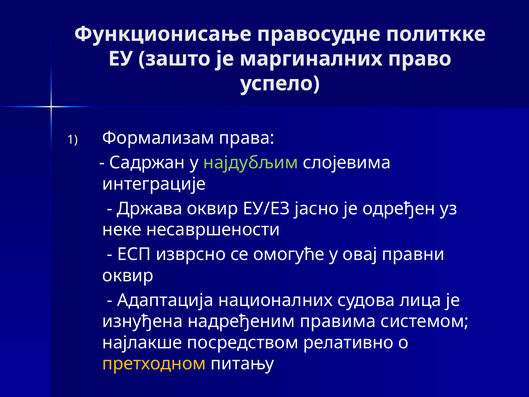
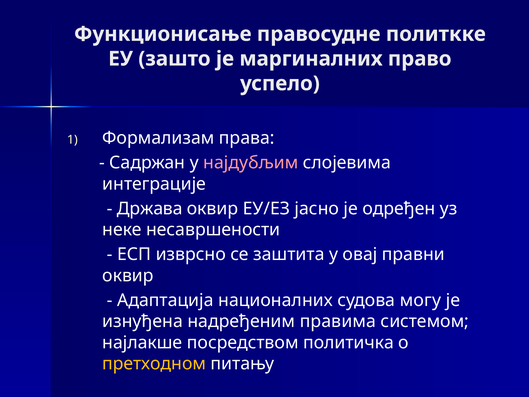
најдубљим colour: light green -> pink (251, 163)
омогуће: омогуће -> заштита (289, 254)
лица: лица -> могу (420, 300)
релативно: релативно -> политичка (348, 342)
